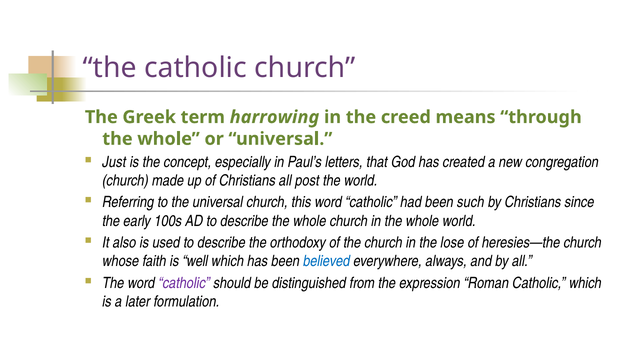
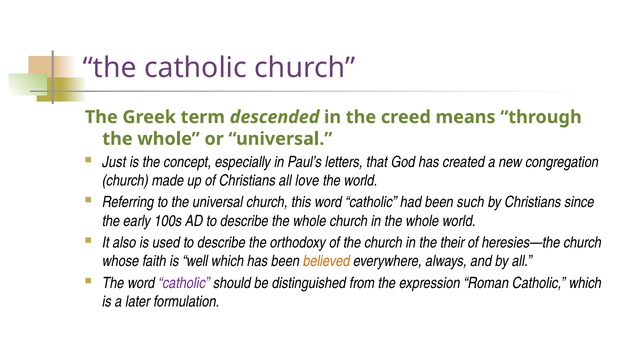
harrowing: harrowing -> descended (275, 117)
post: post -> love (307, 180)
lose: lose -> their (452, 242)
believed colour: blue -> orange (327, 261)
